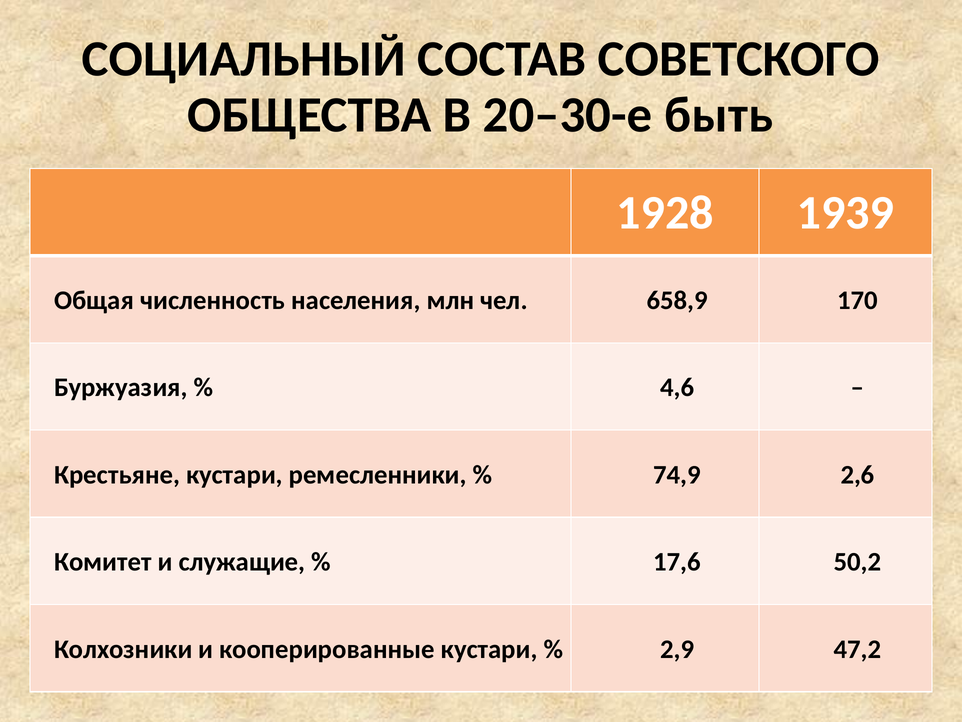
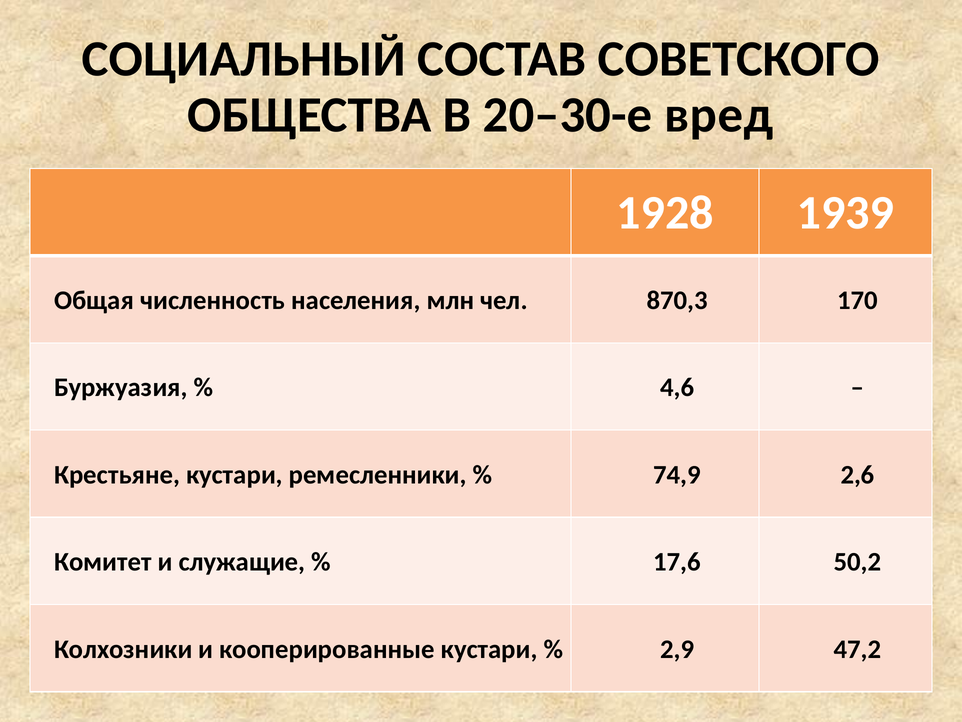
быть: быть -> вред (719, 115)
658,9: 658,9 -> 870,3 (677, 300)
